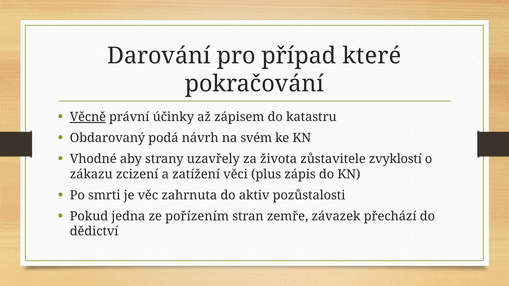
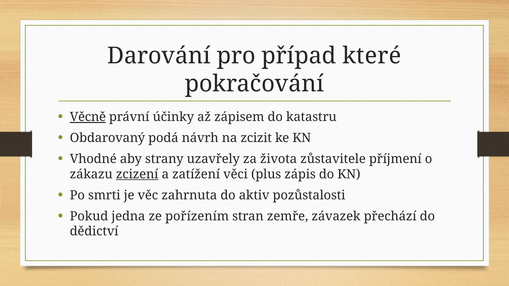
svém: svém -> zcizit (256, 138)
zvyklostí: zvyklostí -> příjmení (395, 159)
zcizení underline: none -> present (137, 174)
